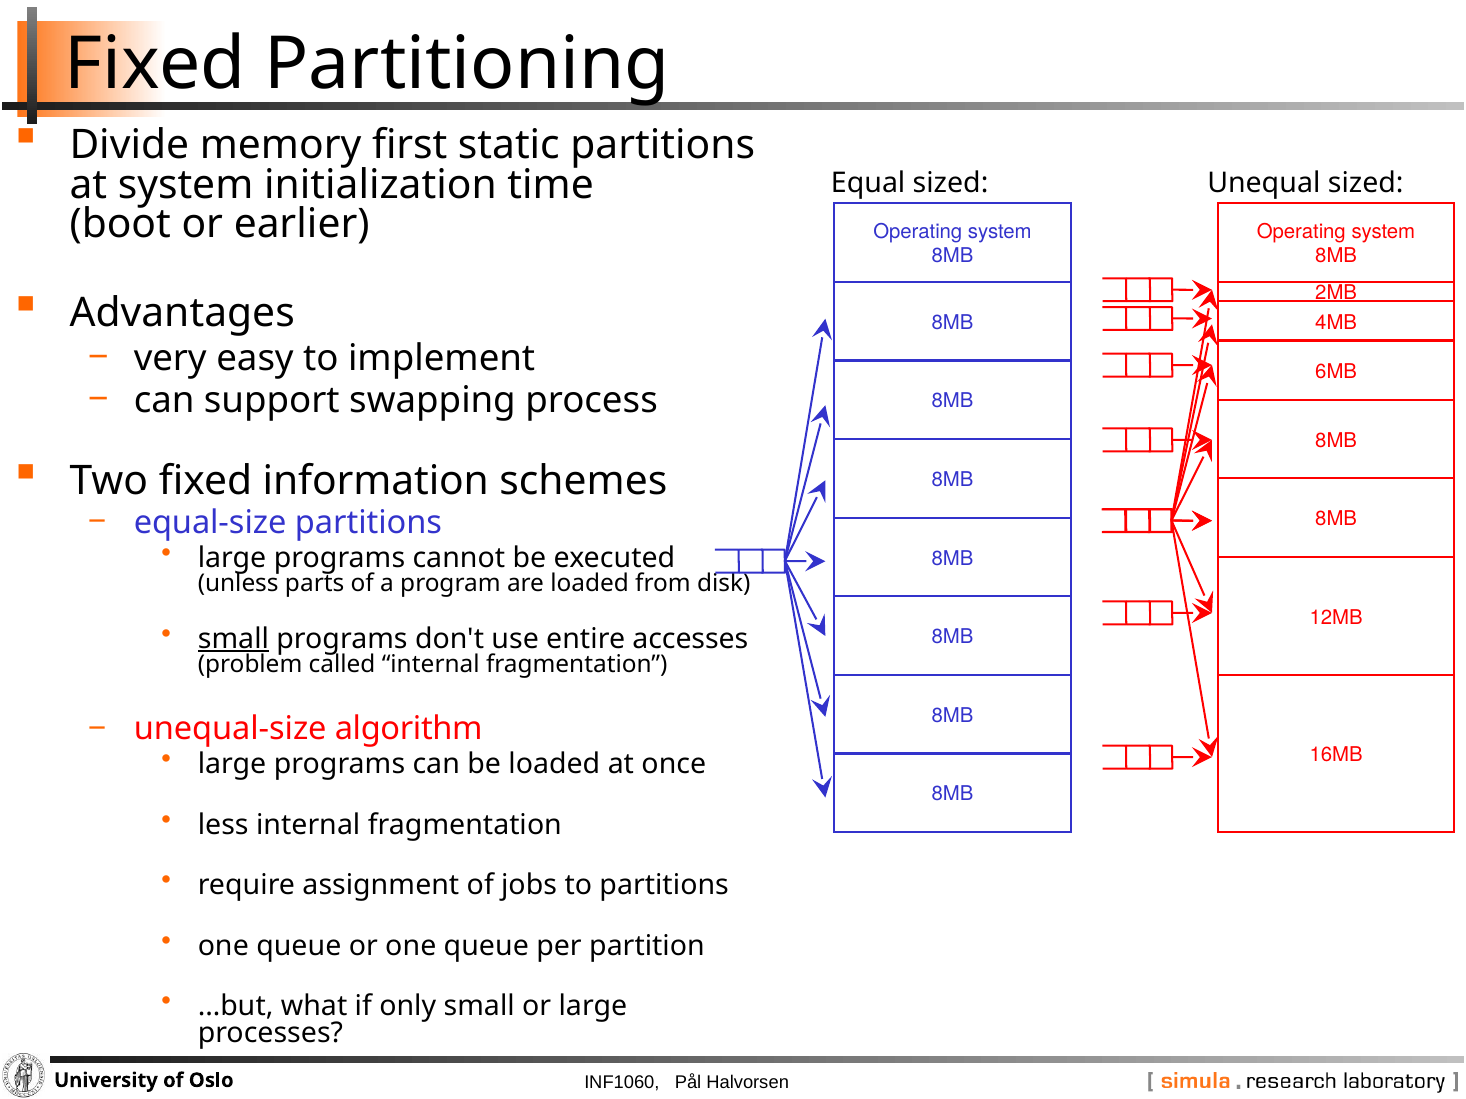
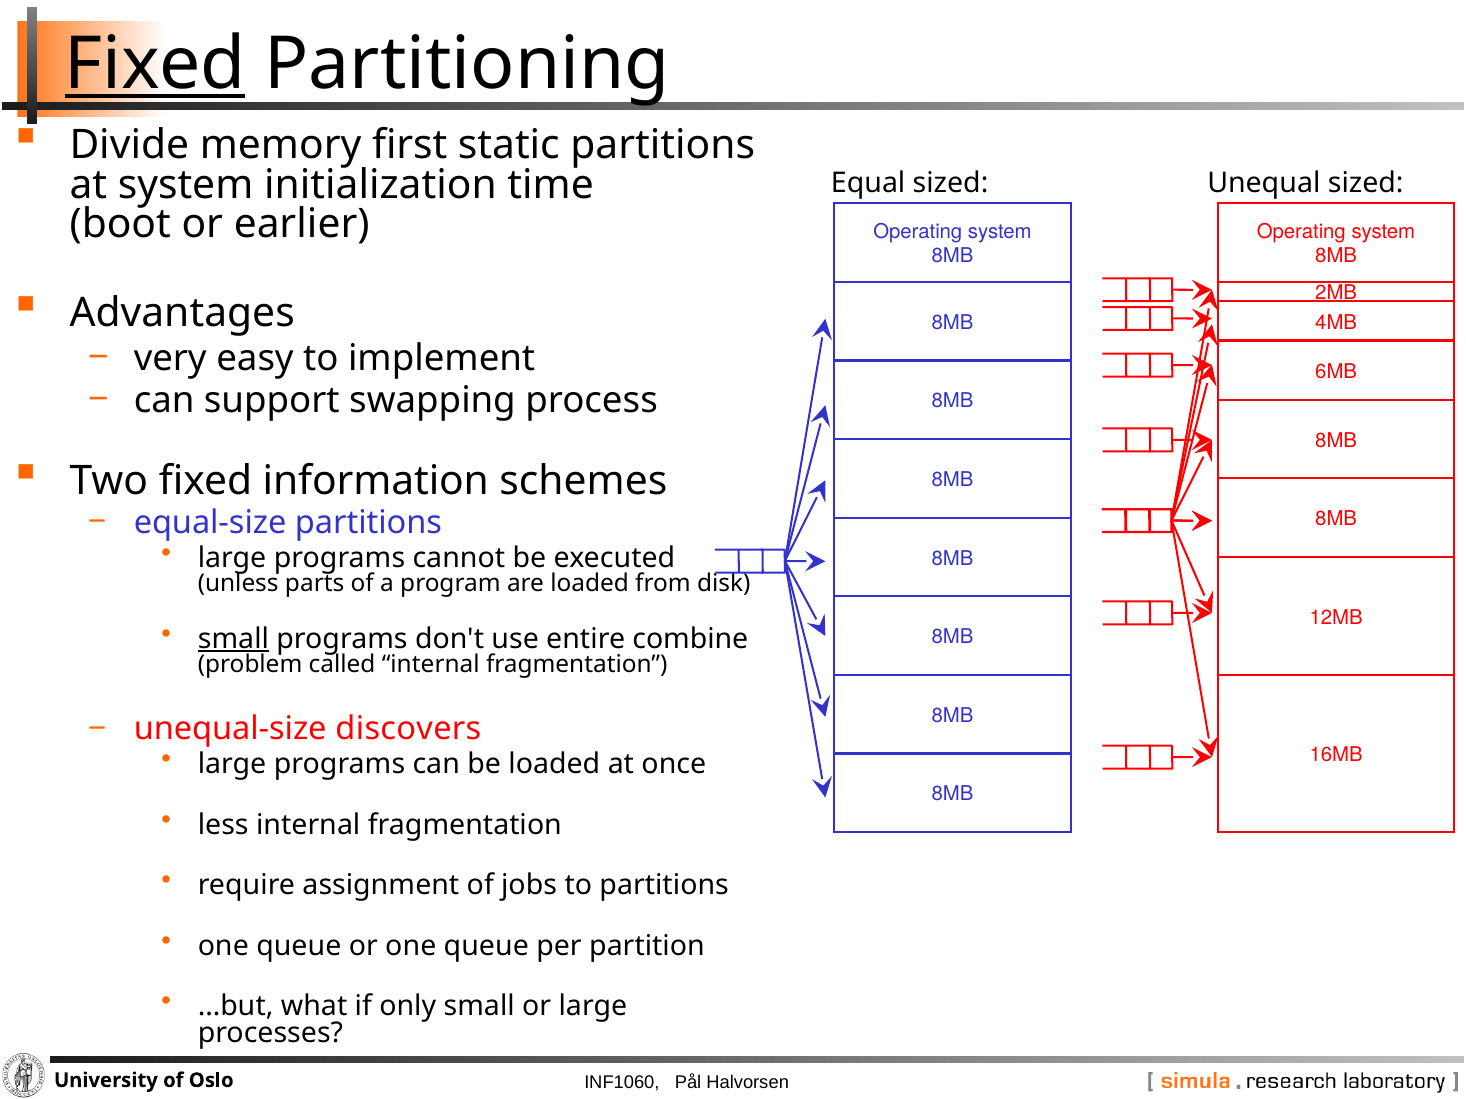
Fixed underline: none -> present (155, 65)
accesses: accesses -> combine (690, 639)
algorithm: algorithm -> discovers (408, 729)
